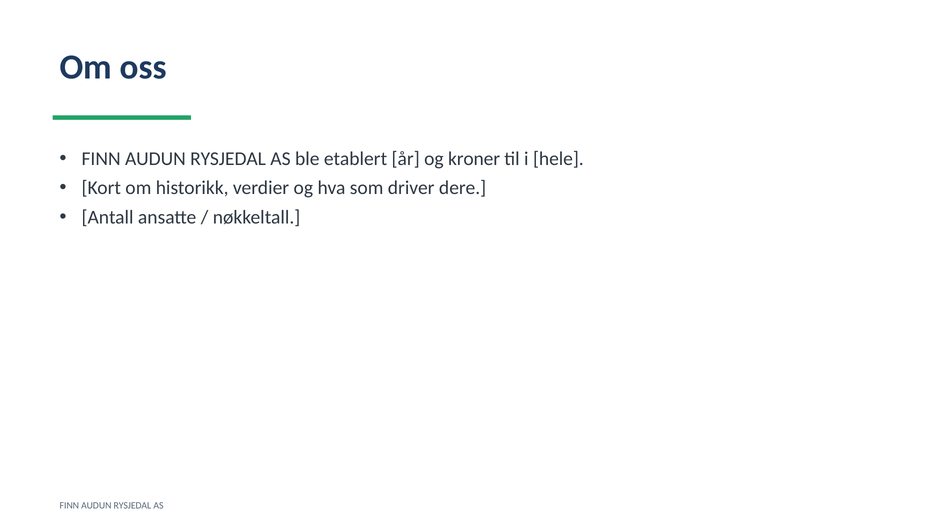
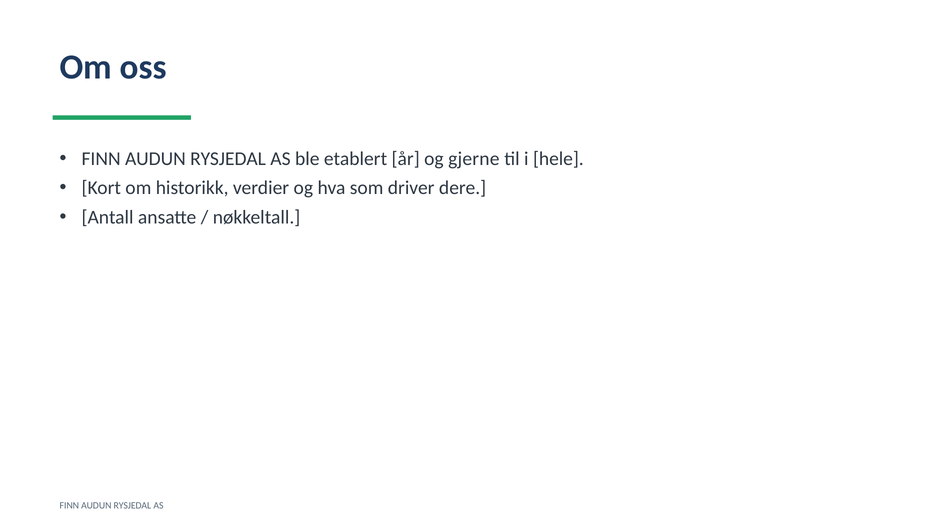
kroner: kroner -> gjerne (474, 159)
